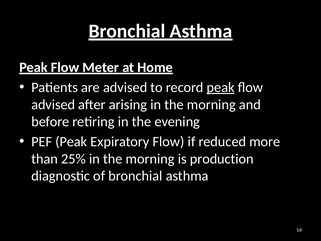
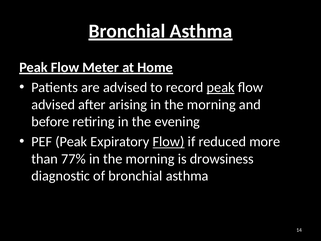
Flow underline: none -> present (169, 142)
25%: 25% -> 77% (73, 159)
production: production -> drowsiness (222, 159)
